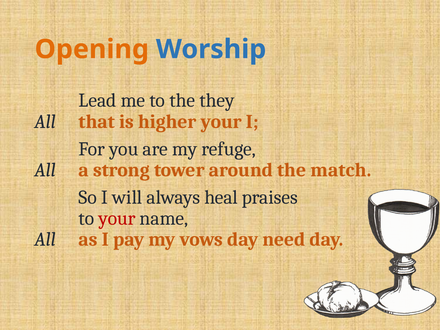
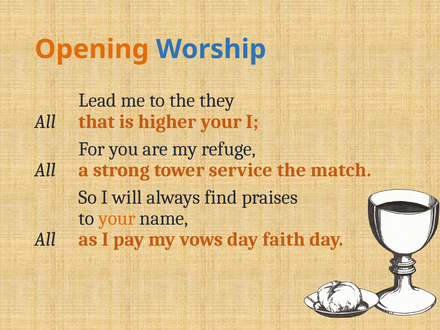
around: around -> service (241, 170)
heal: heal -> find (221, 197)
your colour: red -> orange (117, 218)
need: need -> faith (284, 240)
